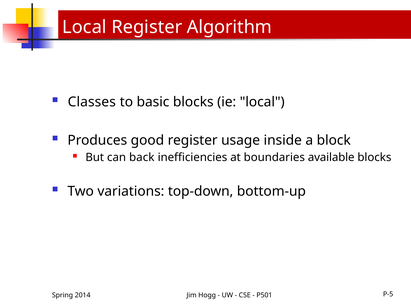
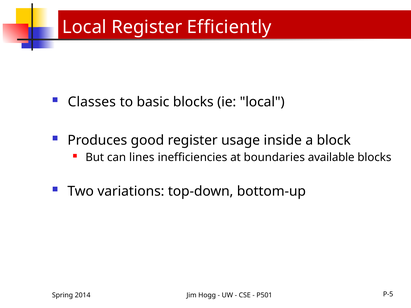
Algorithm: Algorithm -> Efficiently (229, 27)
back: back -> lines (142, 157)
